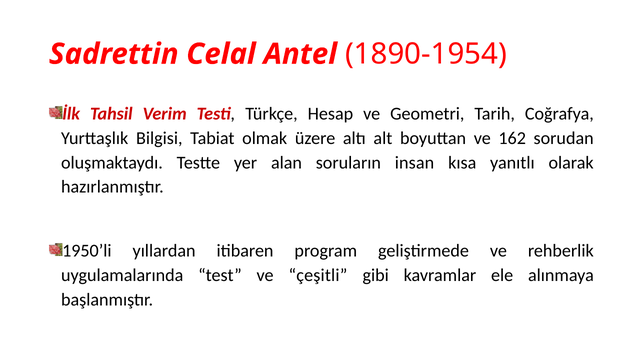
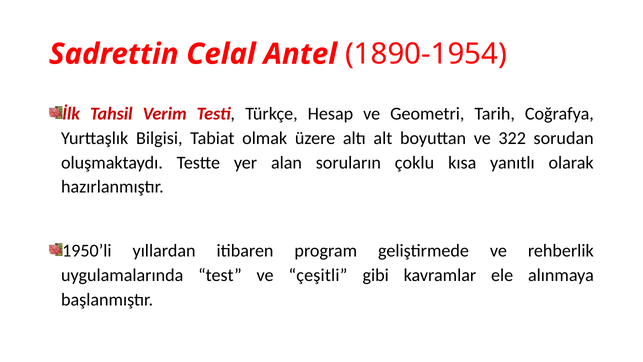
162: 162 -> 322 (512, 138)
insan: insan -> çoklu (415, 162)
